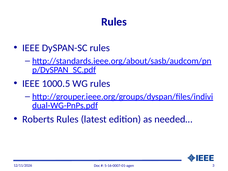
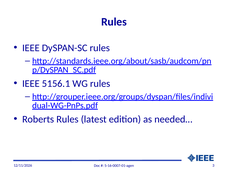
1000.5: 1000.5 -> 5156.1 (56, 84)
